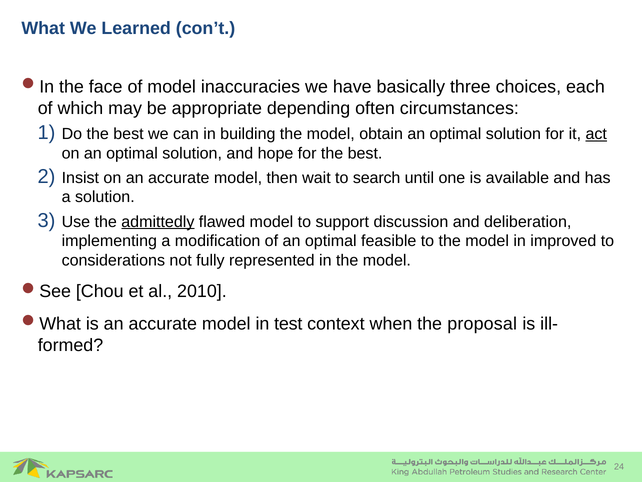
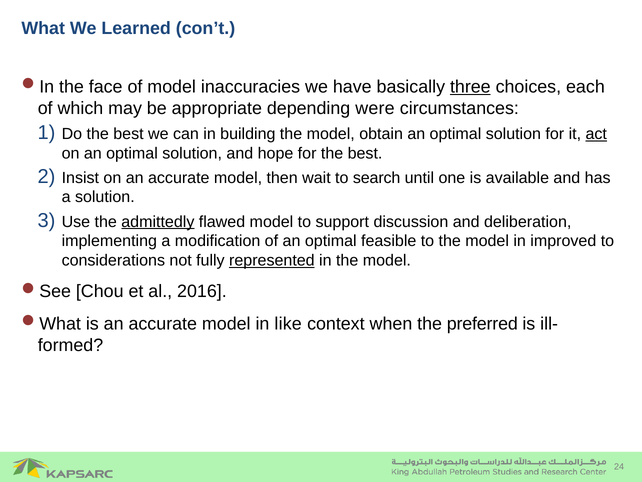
three underline: none -> present (470, 87)
often: often -> were (375, 108)
represented underline: none -> present (272, 260)
2010: 2010 -> 2016 (202, 291)
test: test -> like (288, 323)
proposal: proposal -> preferred (482, 323)
